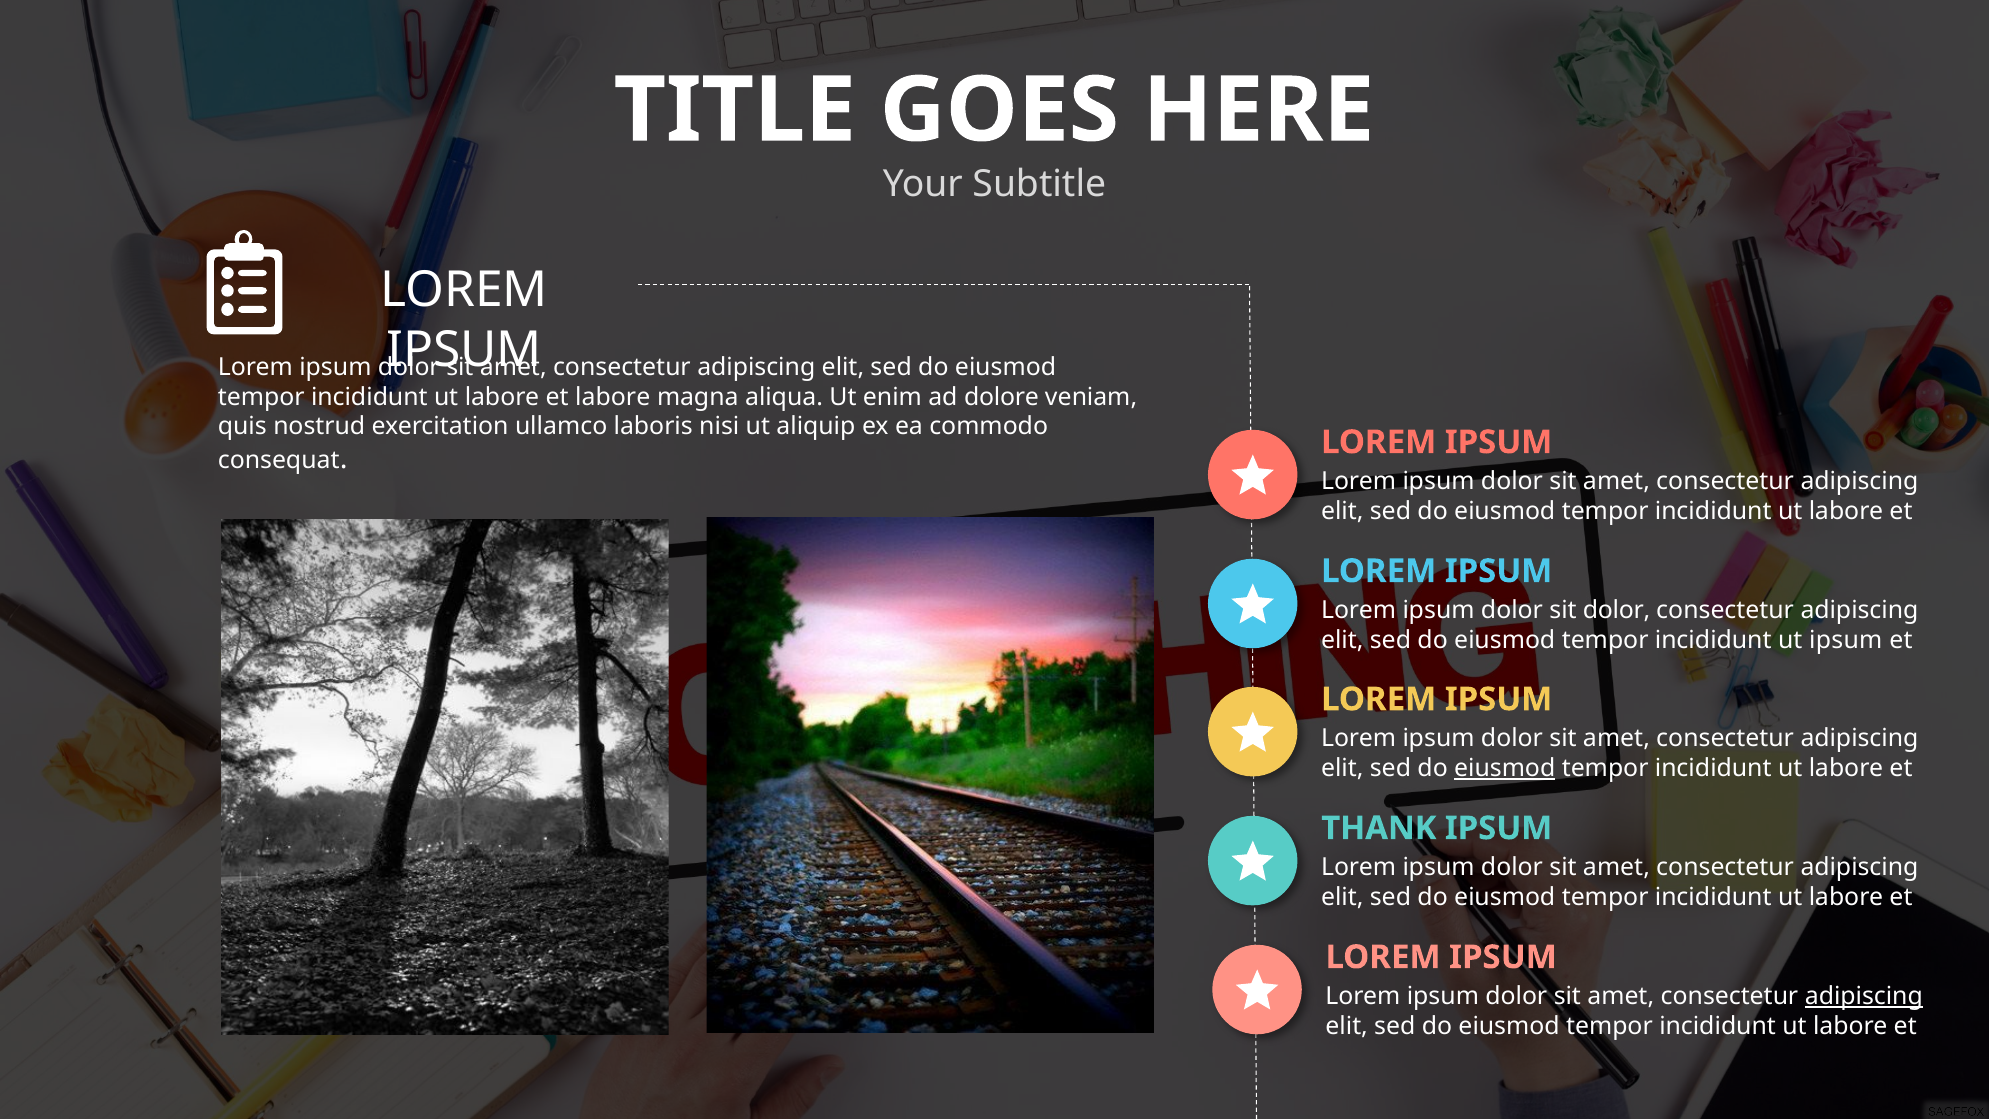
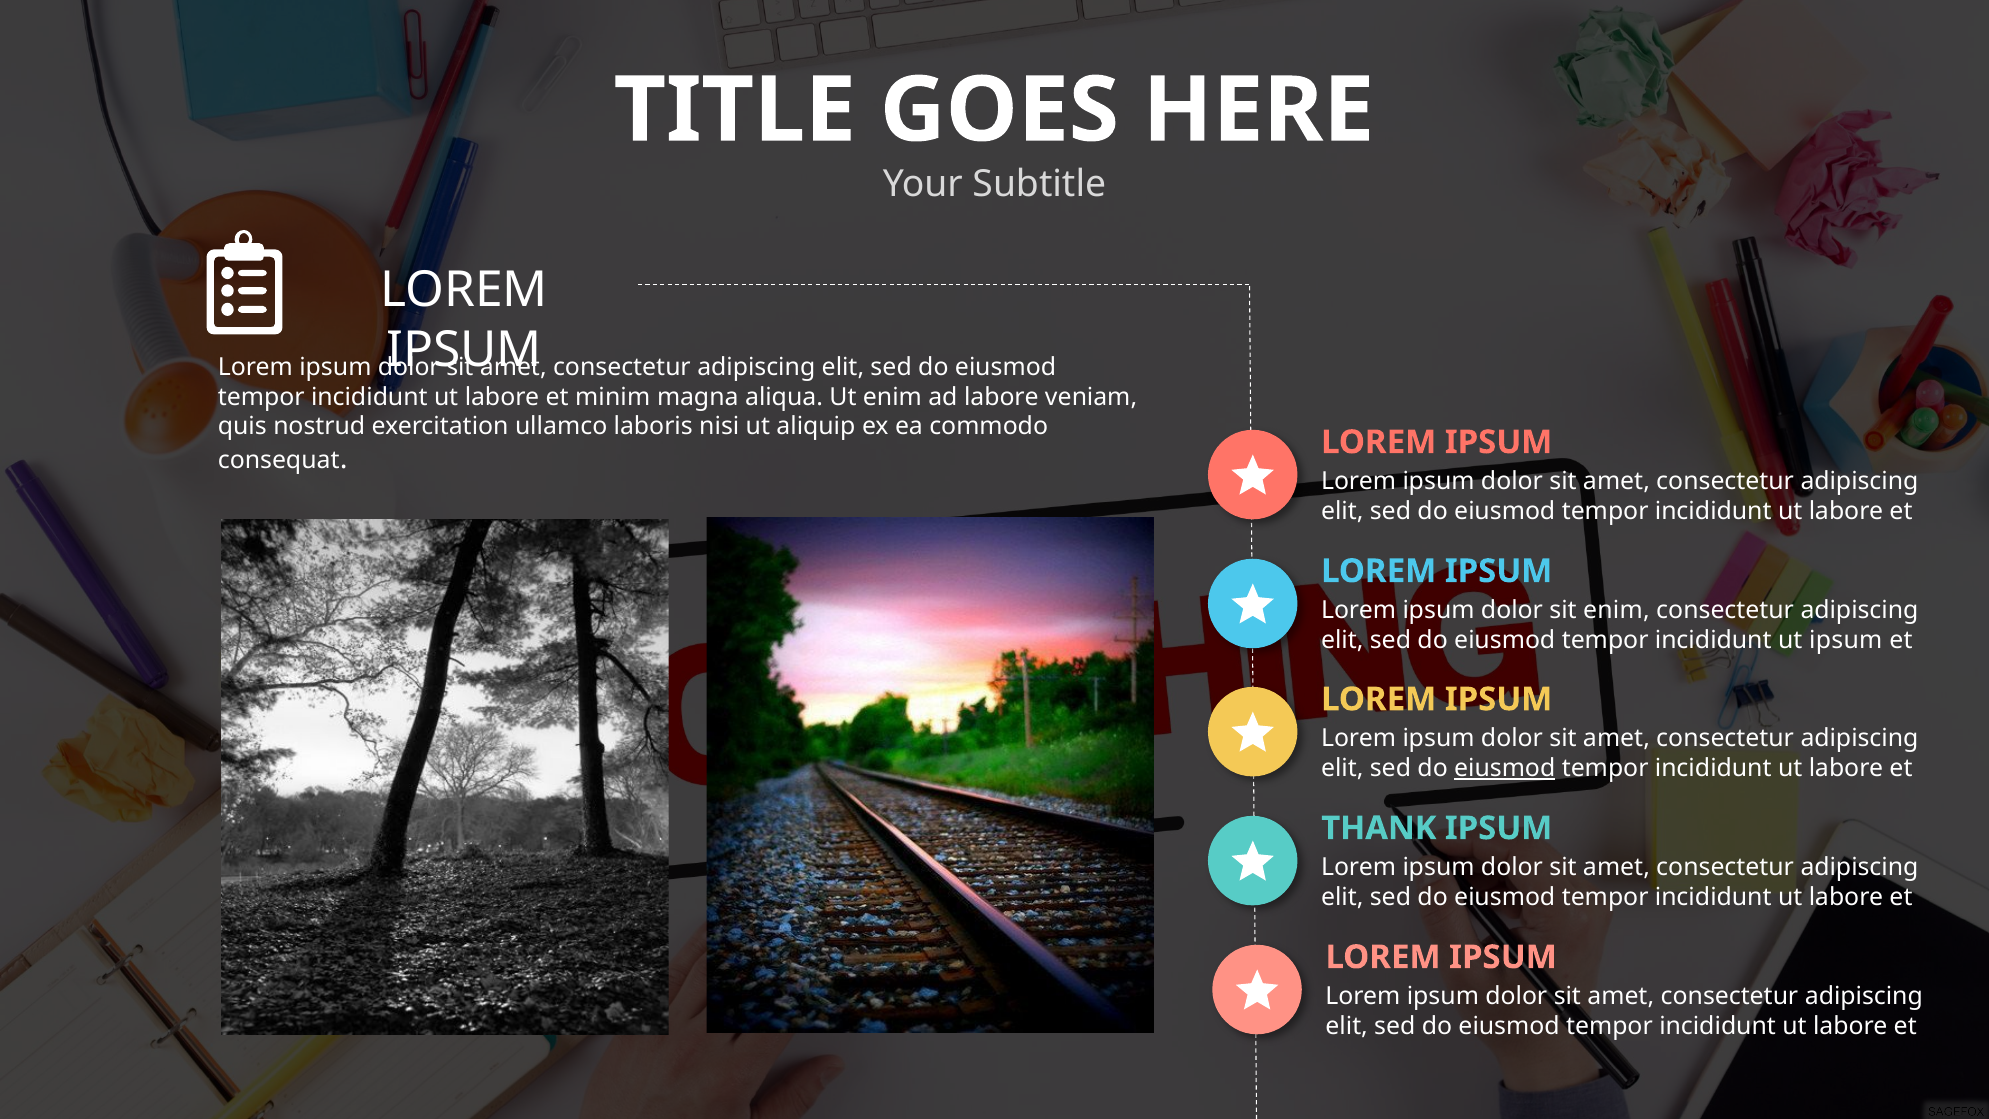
et labore: labore -> minim (613, 397)
ad dolore: dolore -> labore (1001, 397)
sit dolor: dolor -> enim (1616, 610)
adipiscing underline: present -> none (1864, 996)
